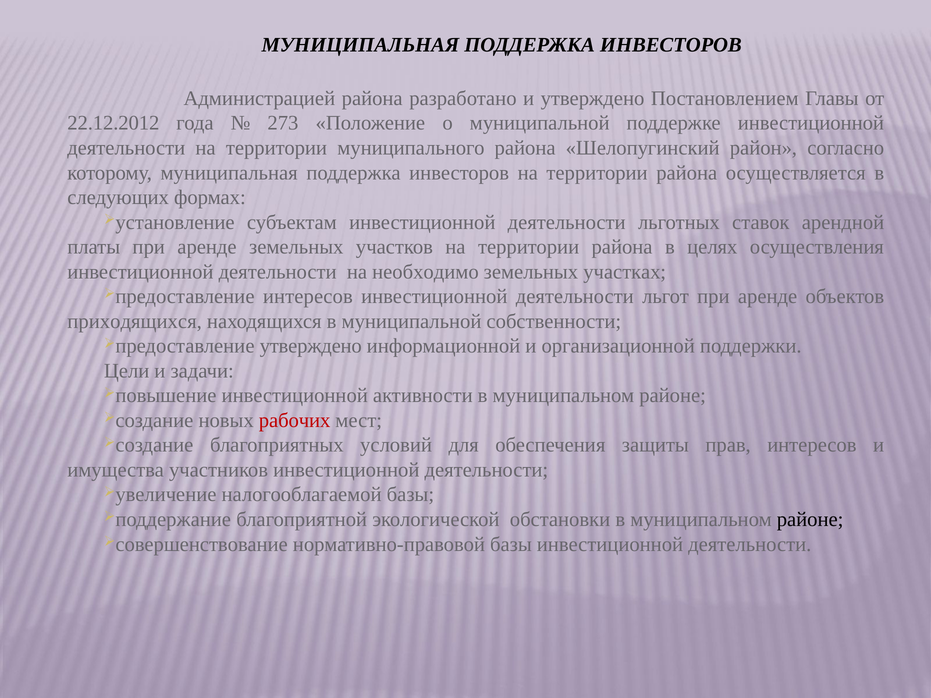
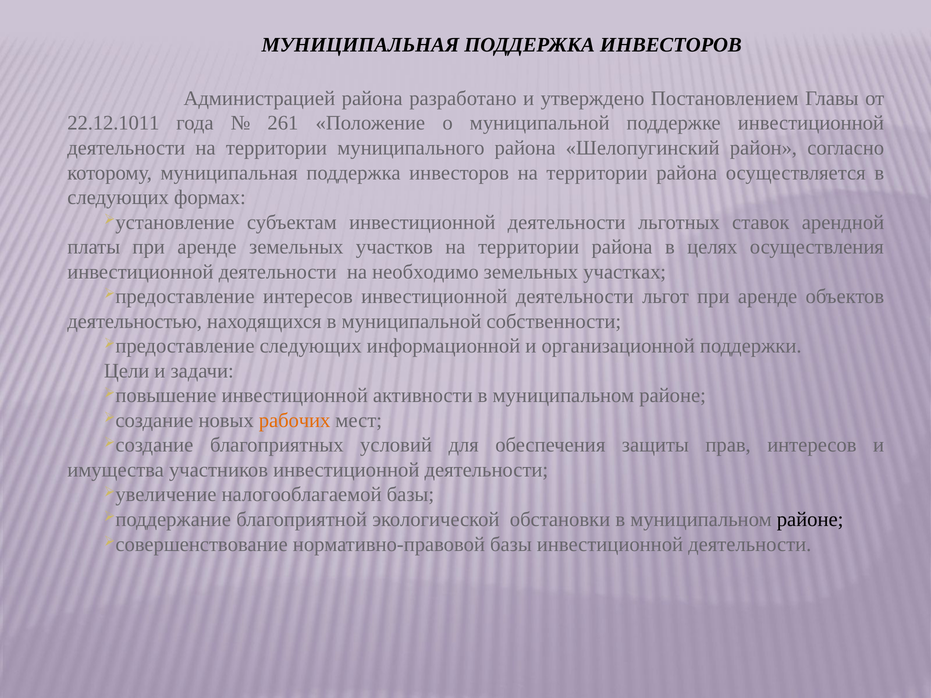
22.12.2012: 22.12.2012 -> 22.12.1011 (113, 123)
273: 273 -> 261 (283, 123)
приходящихся: приходящихся -> деятельностью (135, 321)
утверждено: утверждено -> следующих (311, 346)
рабочих colour: red -> orange (295, 421)
